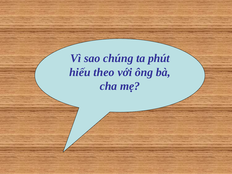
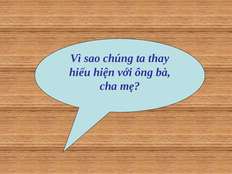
phút: phút -> thay (159, 58)
theo: theo -> hiện (104, 72)
